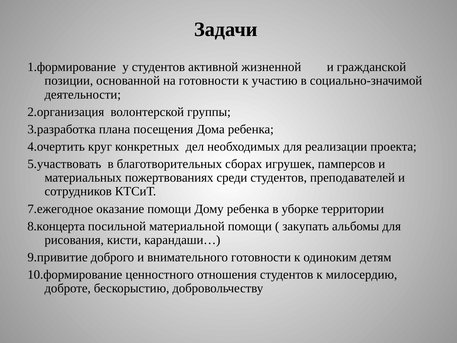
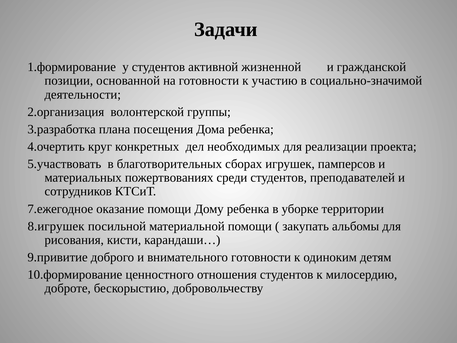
8.концерта: 8.концерта -> 8.игрушек (56, 226)
